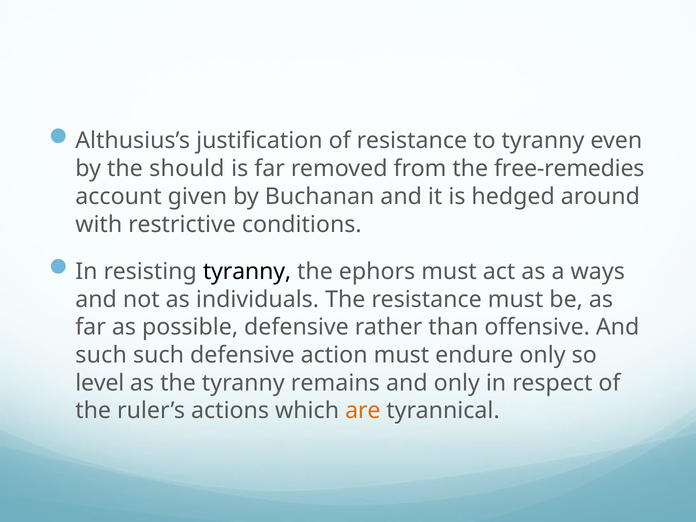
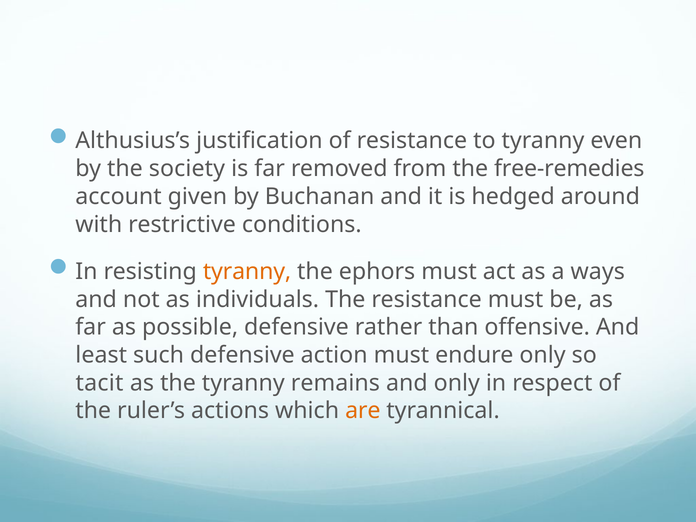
should: should -> society (187, 169)
tyranny colour: black -> orange (247, 272)
such: such -> least (101, 355)
level: level -> tacit (100, 383)
